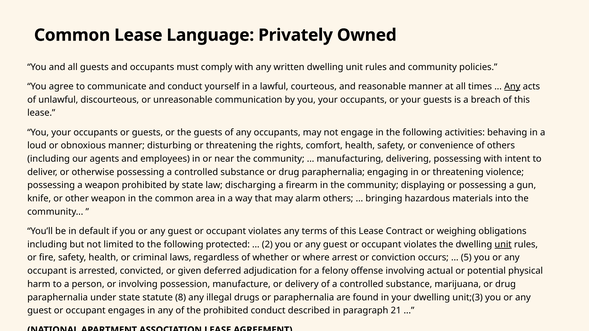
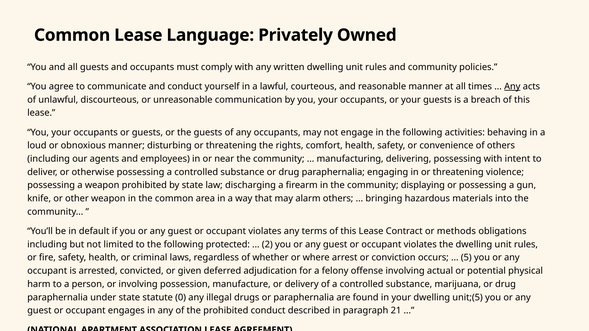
weighing: weighing -> methods (456, 231)
unit underline: present -> none (503, 245)
8: 8 -> 0 (181, 298)
unit;(3: unit;(3 -> unit;(5 (468, 298)
